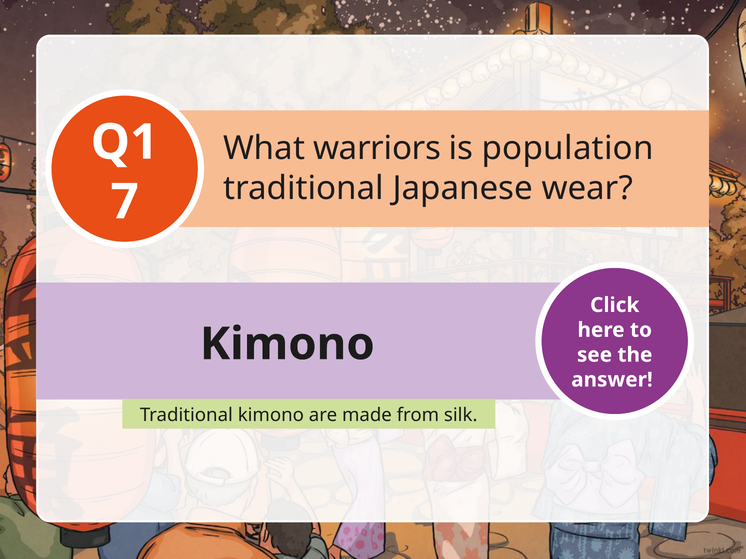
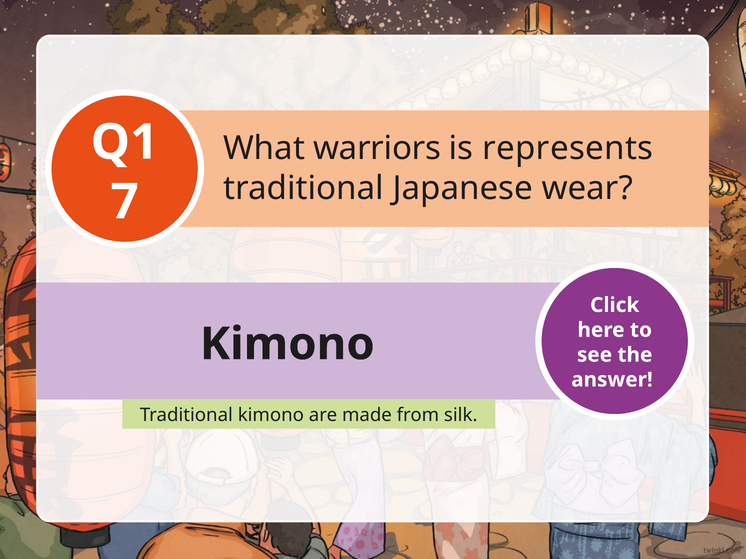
population: population -> represents (568, 149)
